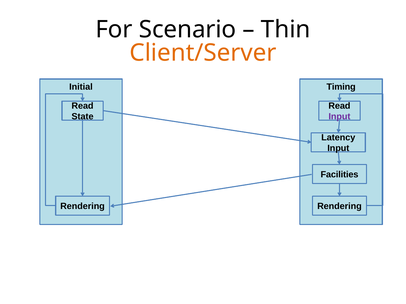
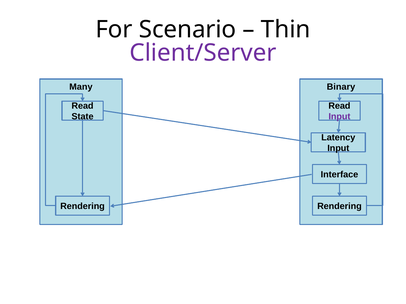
Client/Server colour: orange -> purple (203, 53)
Initial: Initial -> Many (81, 87)
Timing: Timing -> Binary (341, 87)
Facilities: Facilities -> Interface (339, 175)
